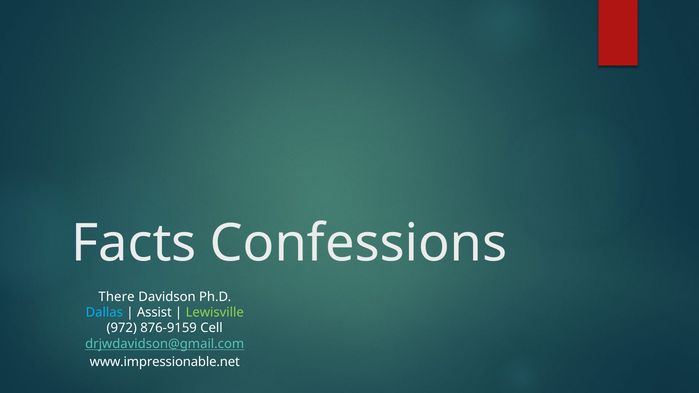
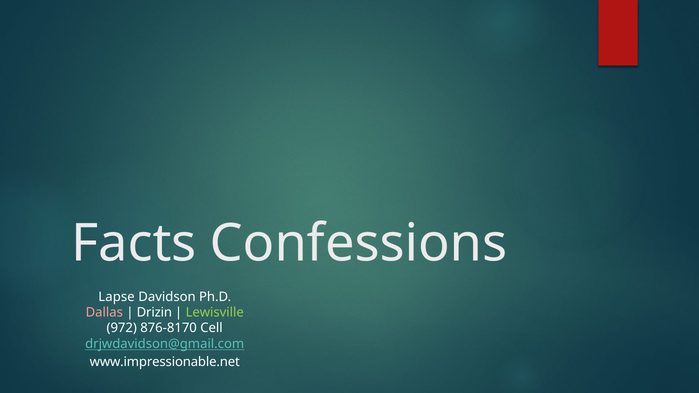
There: There -> Lapse (117, 297)
Dallas colour: light blue -> pink (104, 313)
Assist: Assist -> Drizin (154, 313)
876-9159: 876-9159 -> 876-8170 (169, 328)
